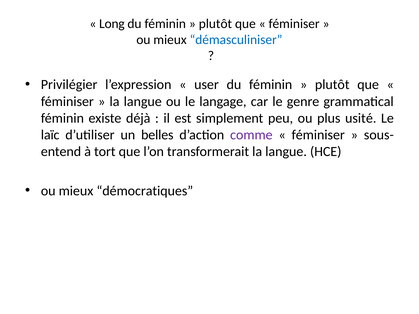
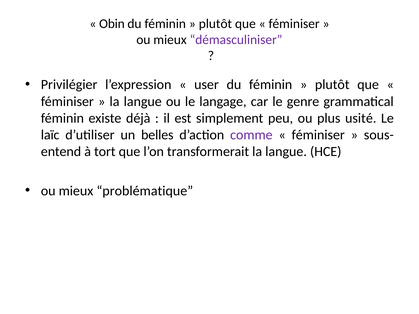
Long: Long -> Obin (112, 24)
démasculiniser colour: blue -> purple (236, 40)
démocratiques: démocratiques -> problématique (145, 191)
